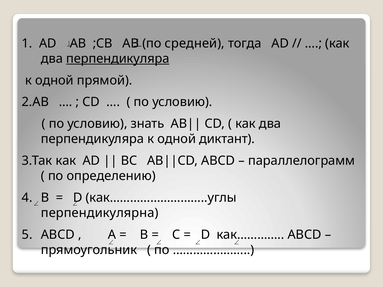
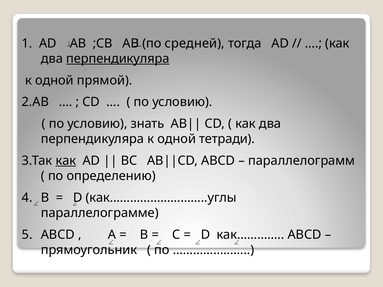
диктант: диктант -> тетради (227, 139)
как underline: none -> present (66, 161)
перпендикулярна: перпендикулярна -> параллелограмме (100, 213)
